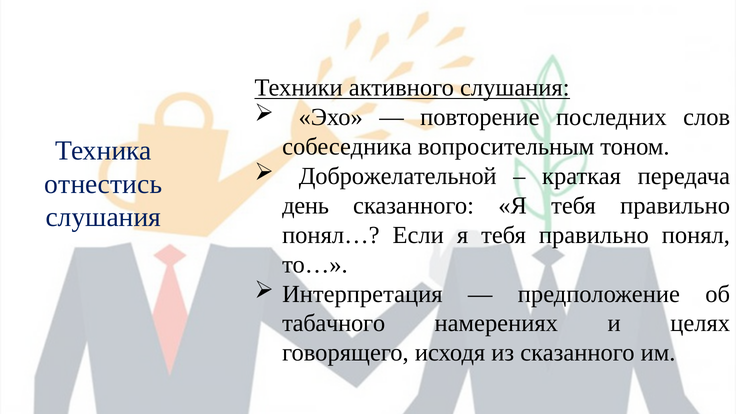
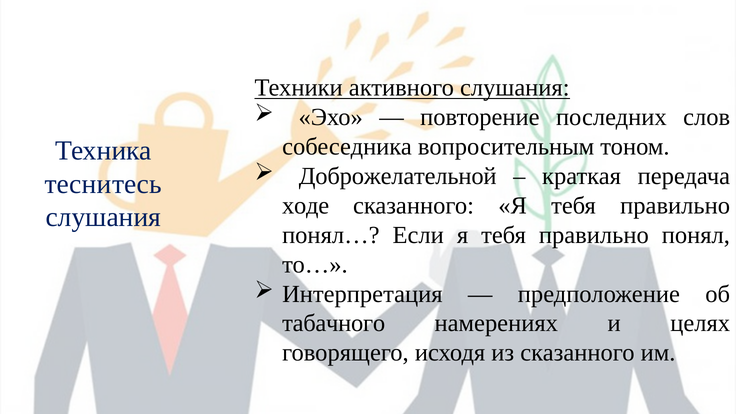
отнестись: отнестись -> теснитесь (103, 184)
день: день -> ходе (306, 206)
